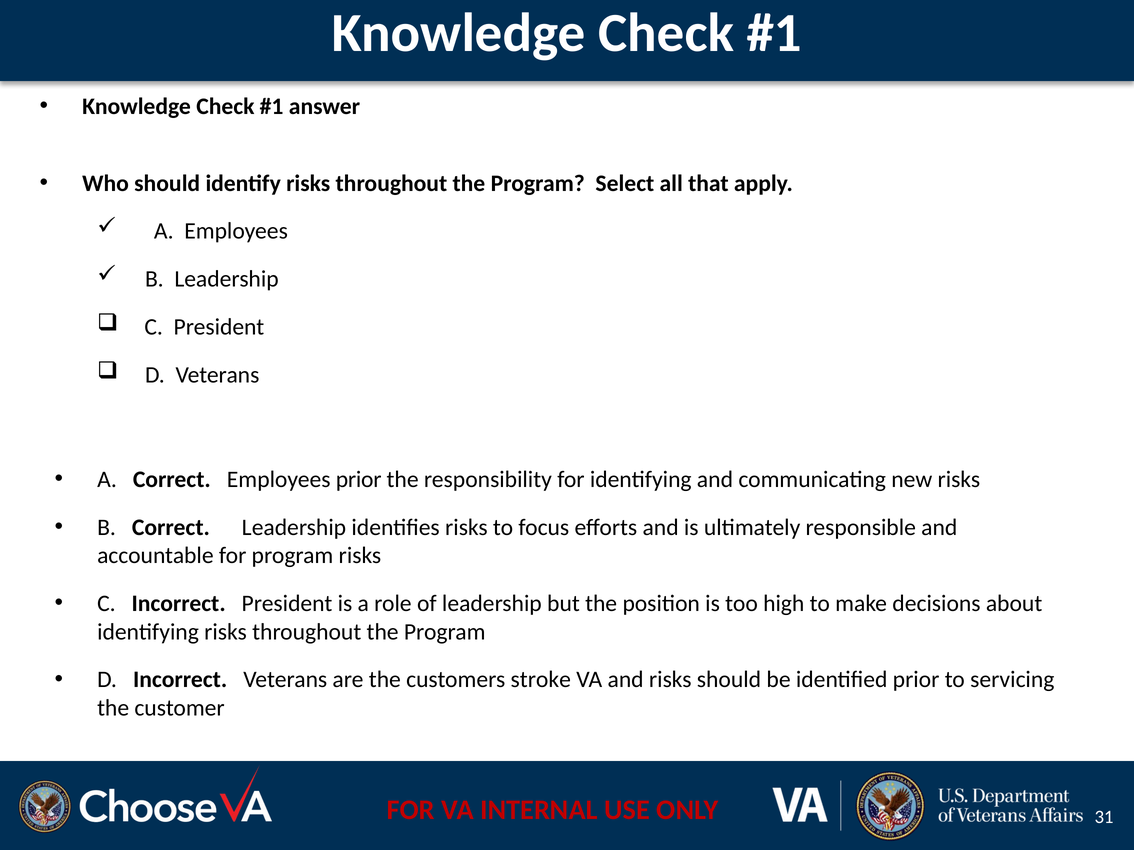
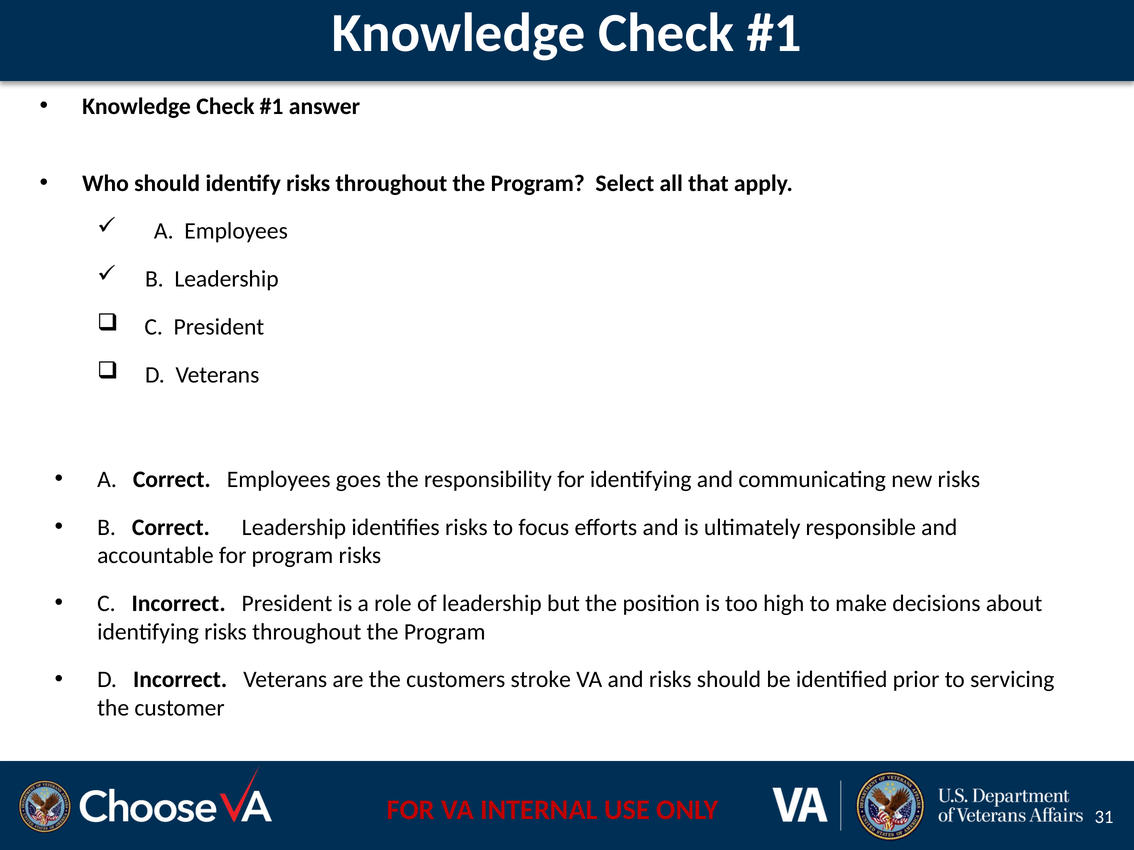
Employees prior: prior -> goes (358, 480)
